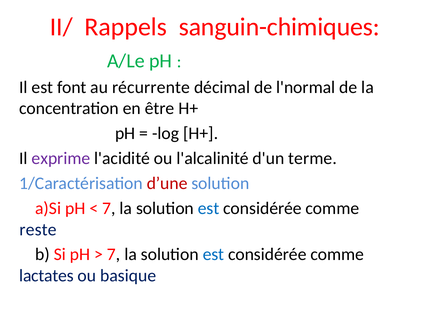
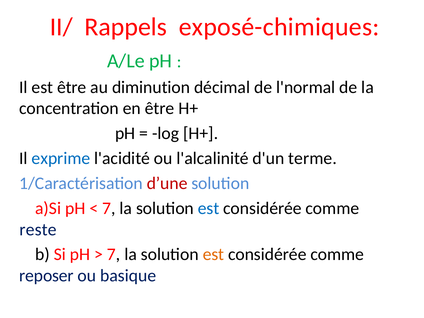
sanguin-chimiques: sanguin-chimiques -> exposé-chimiques (279, 27)
est font: font -> être (72, 87)
récurrente: récurrente -> diminution (151, 87)
exprime colour: purple -> blue (61, 158)
est colour: blue -> orange (213, 254)
lactates: lactates -> reposer (46, 276)
